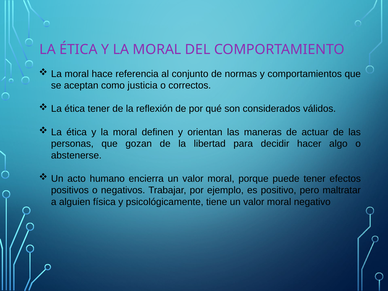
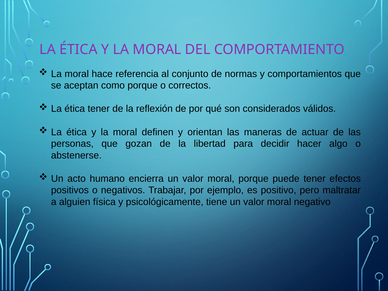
como justicia: justicia -> porque (143, 86)
